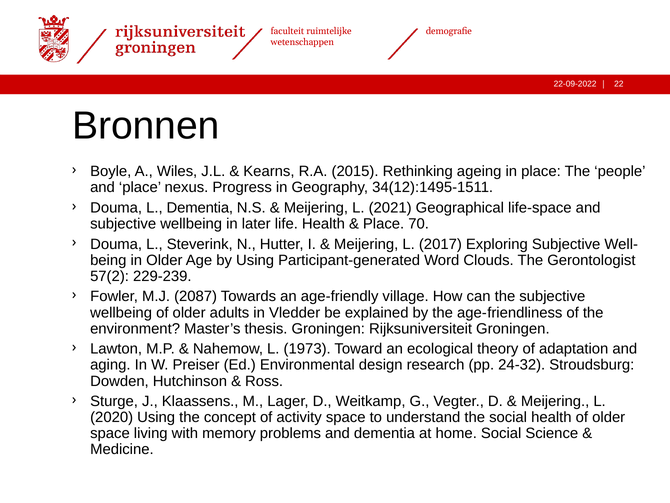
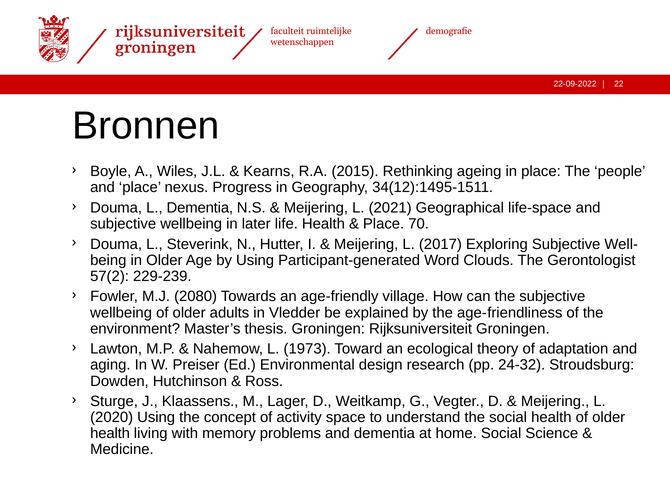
2087: 2087 -> 2080 (196, 296)
space: space -> health (110, 433)
